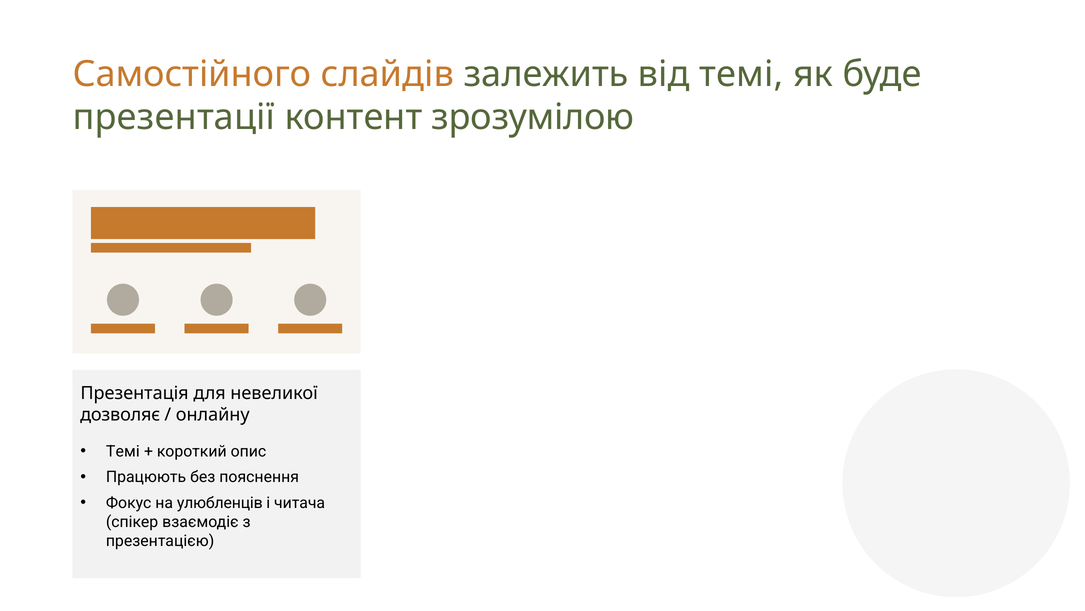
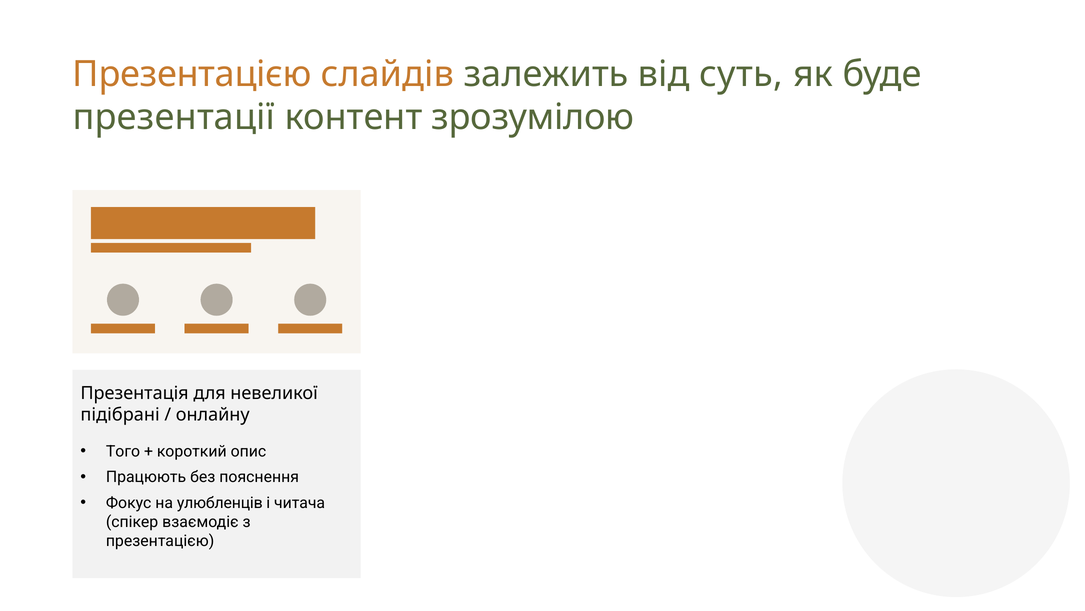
Самостійного: Самостійного -> Презентацією (192, 74)
від темі: темі -> суть (741, 74)
дозволяє: дозволяє -> підібрані (120, 415)
Темі: Темі -> Того (123, 451)
